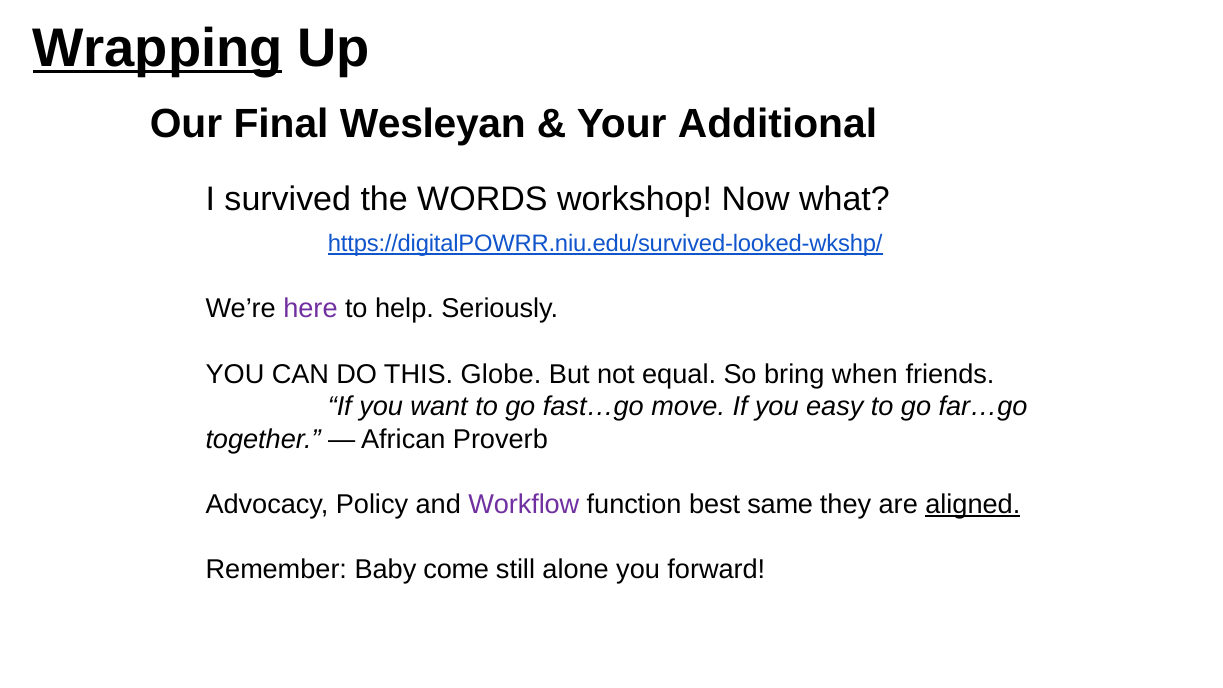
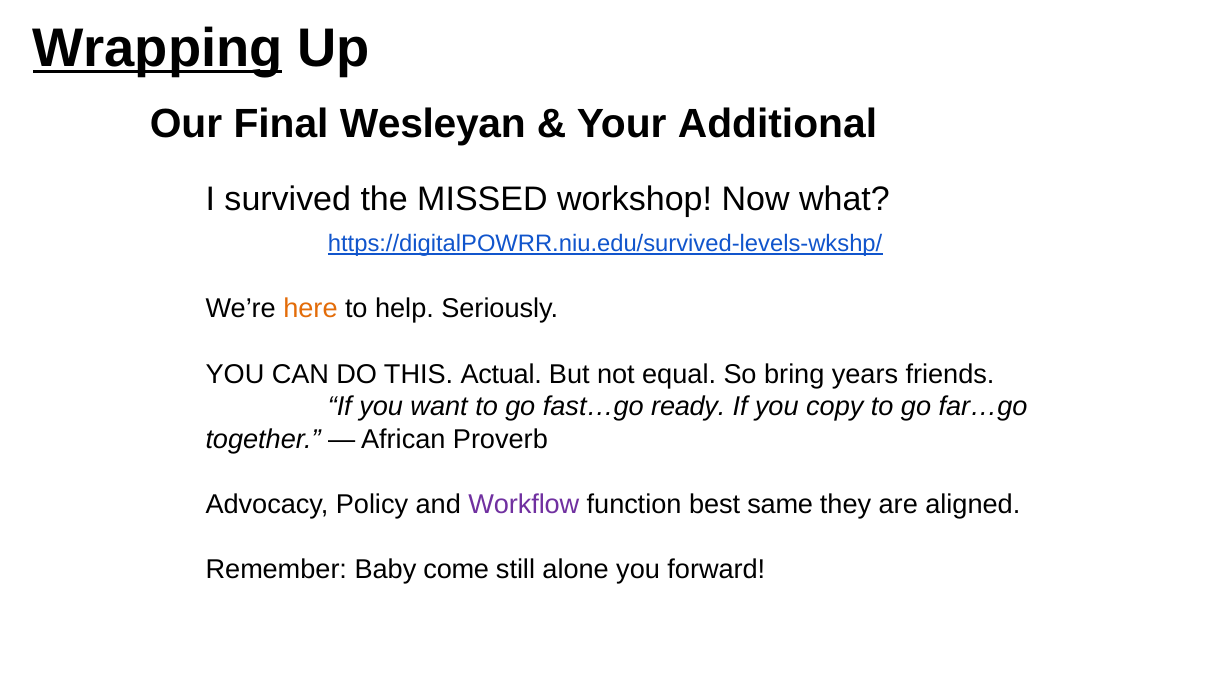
WORDS: WORDS -> MISSED (482, 199)
https://digitalPOWRR.niu.edu/survived-looked-wkshp/: https://digitalPOWRR.niu.edu/survived-looked-wkshp/ -> https://digitalPOWRR.niu.edu/survived-levels-wkshp/ (605, 244)
here colour: purple -> orange (310, 309)
Globe: Globe -> Actual (501, 374)
when: when -> years (865, 374)
move: move -> ready (688, 407)
easy: easy -> copy (835, 407)
aligned underline: present -> none (973, 505)
